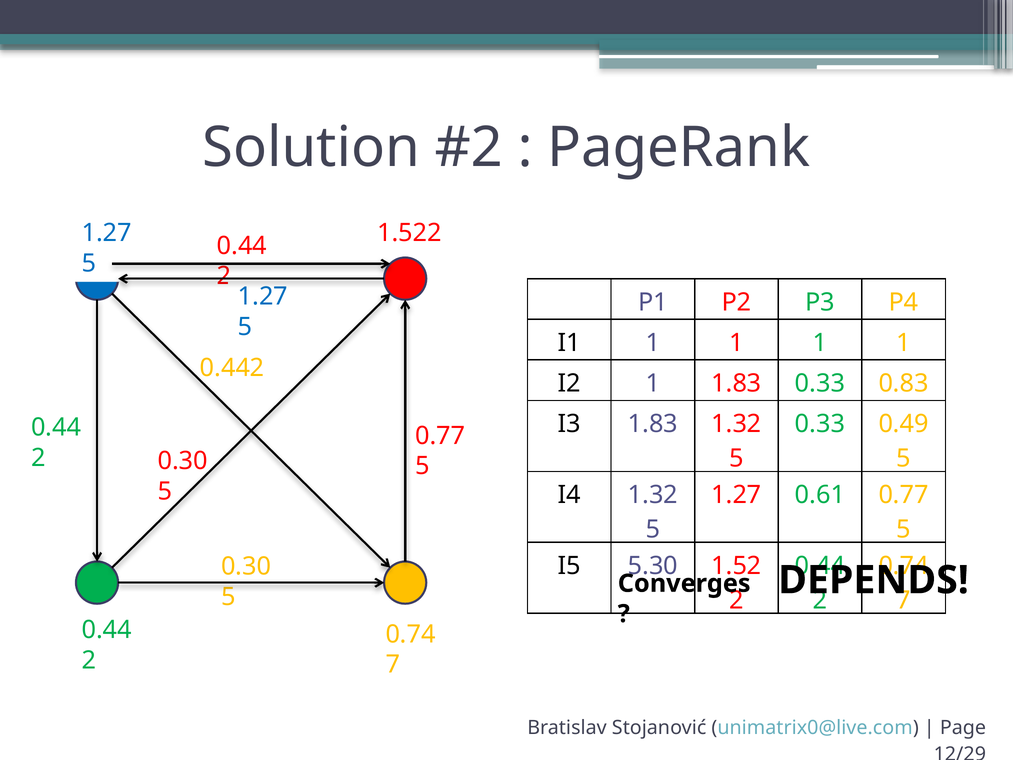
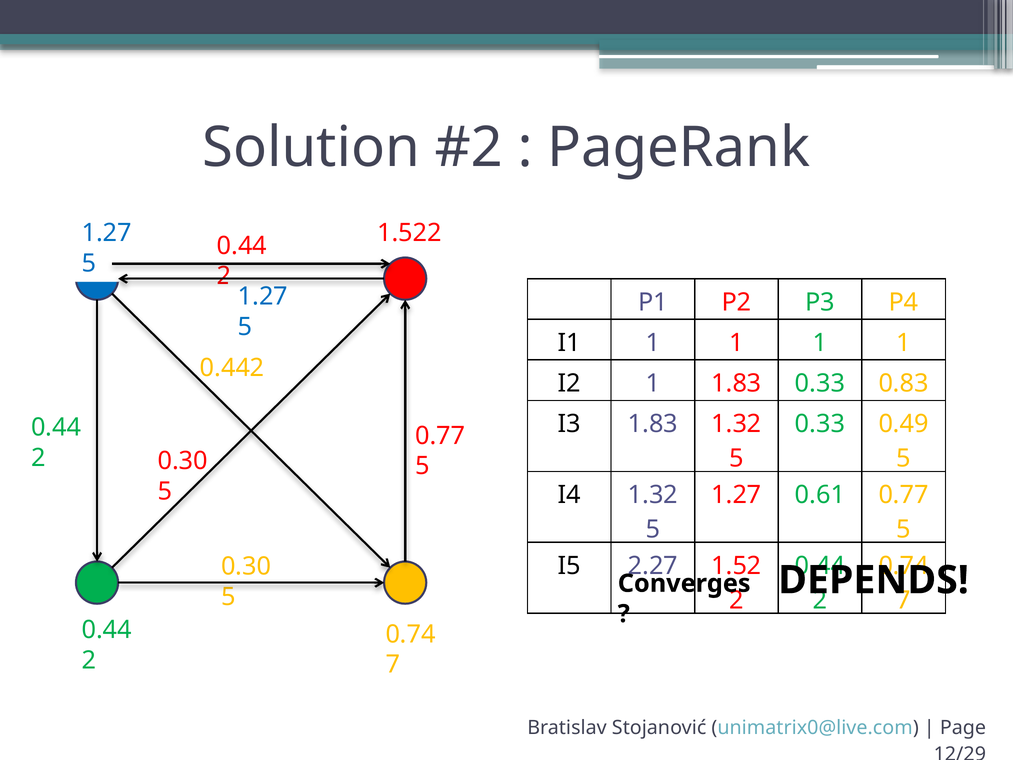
5.30: 5.30 -> 2.27 (653, 566)
